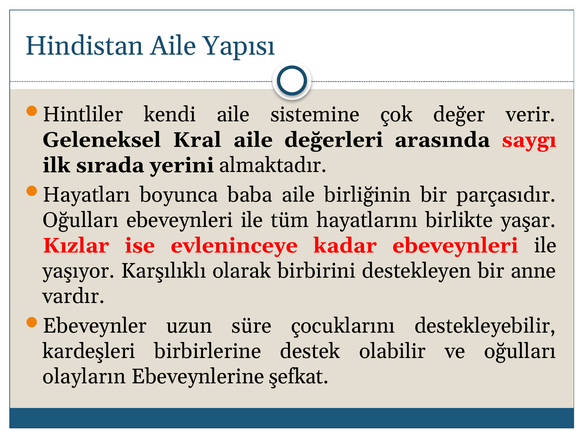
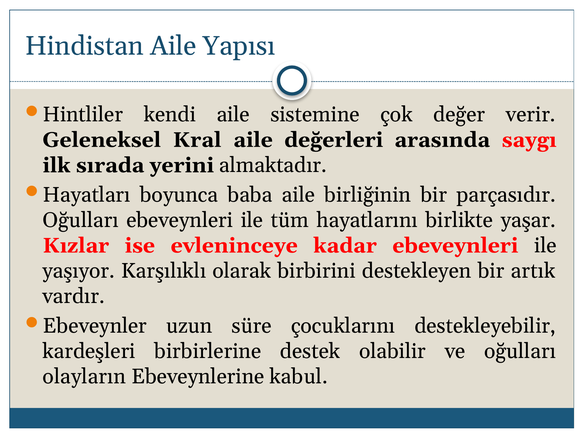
anne: anne -> artık (533, 271)
şefkat: şefkat -> kabul (299, 377)
